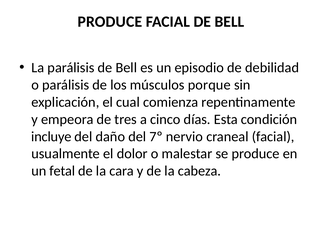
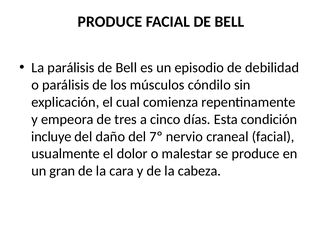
porque: porque -> cóndilo (209, 85)
fetal: fetal -> gran (62, 171)
